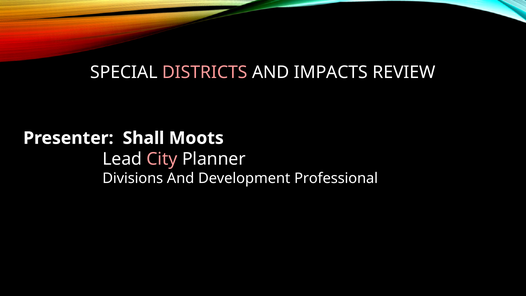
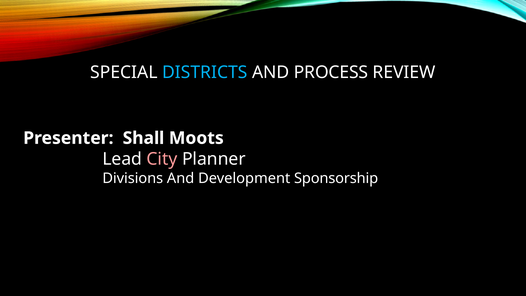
DISTRICTS colour: pink -> light blue (205, 72)
IMPACTS: IMPACTS -> PROCESS (331, 72)
Professional: Professional -> Sponsorship (336, 178)
